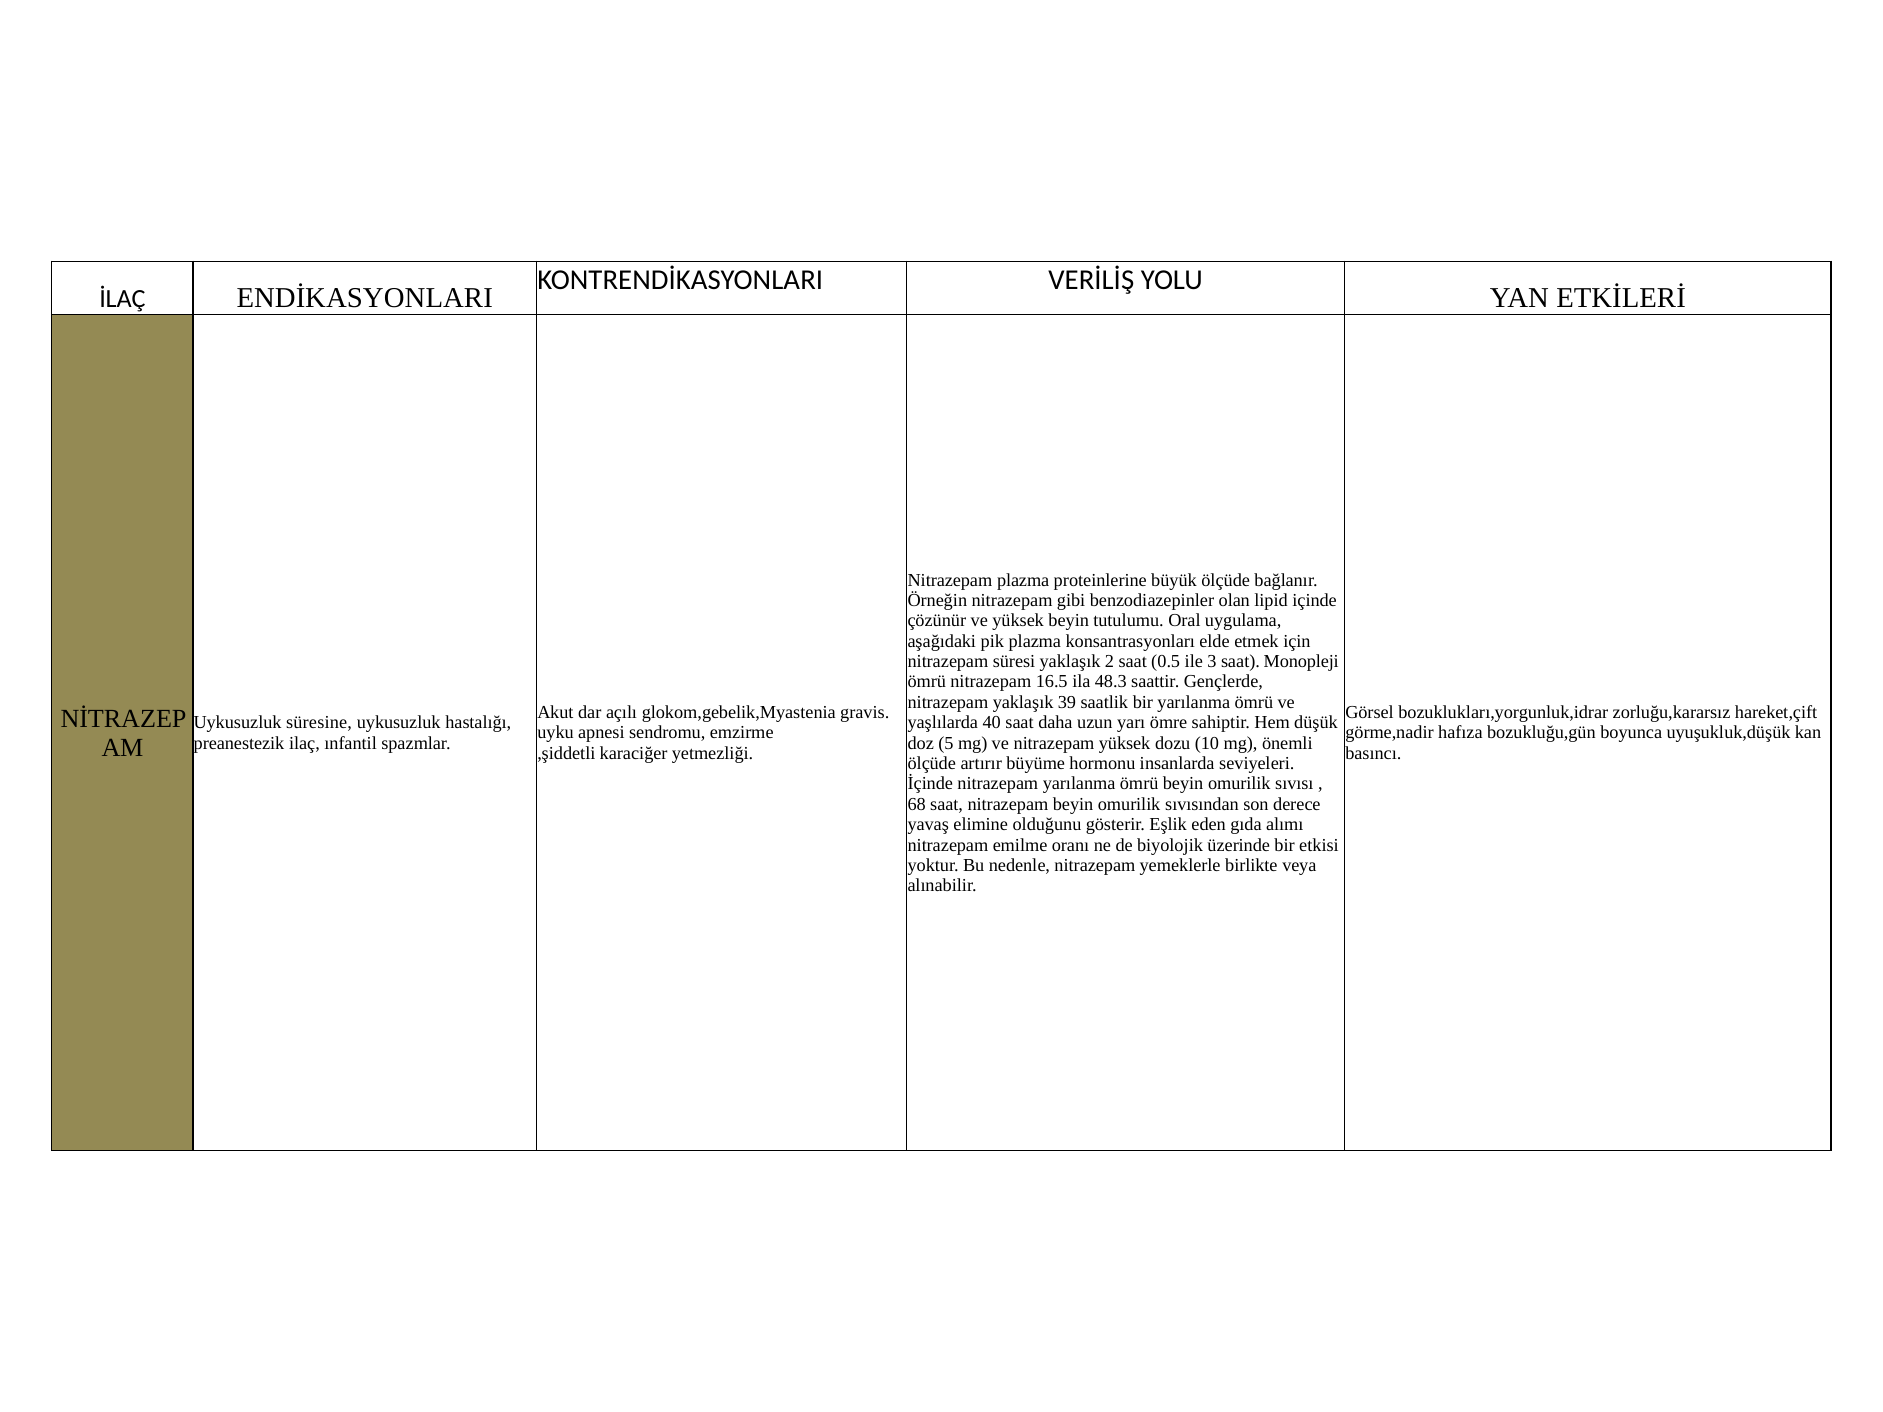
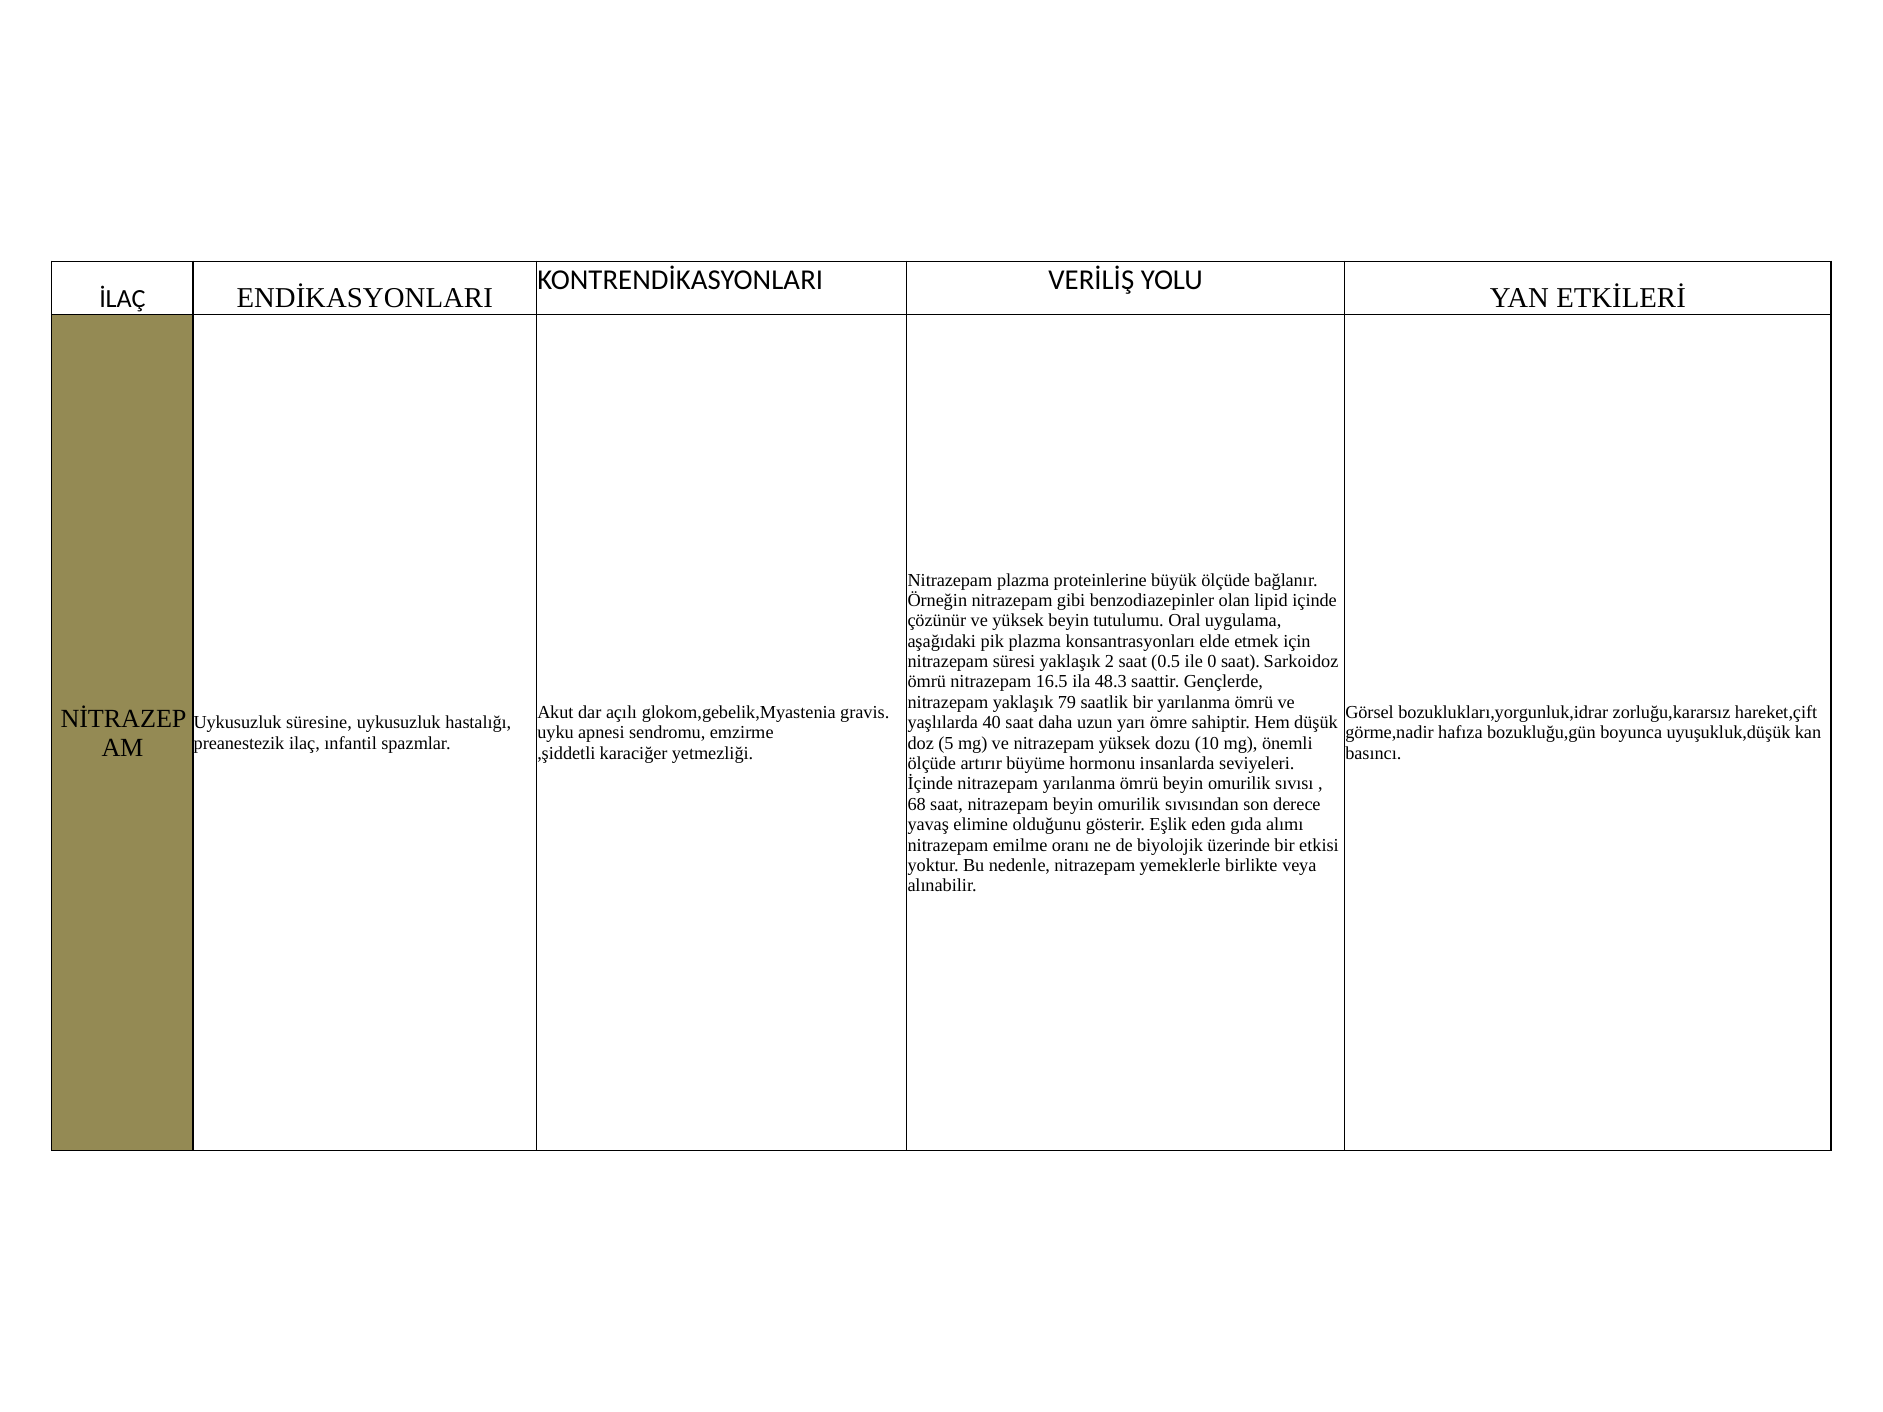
3: 3 -> 0 (1212, 662)
Monopleji: Monopleji -> Sarkoidoz (1301, 662)
39: 39 -> 79 (1067, 702)
